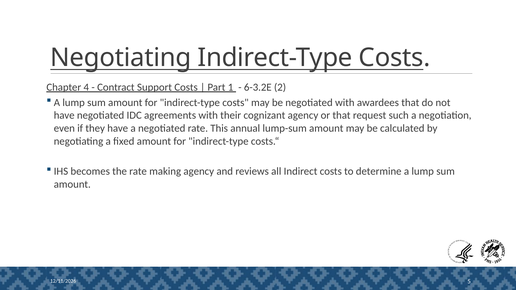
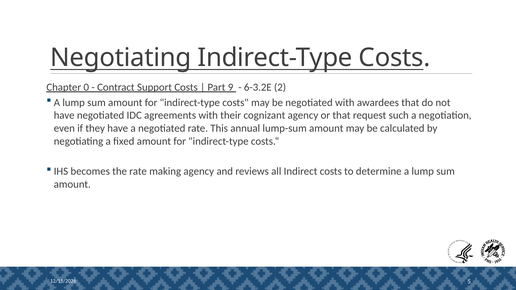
4: 4 -> 0 (86, 87)
1: 1 -> 9 (231, 87)
